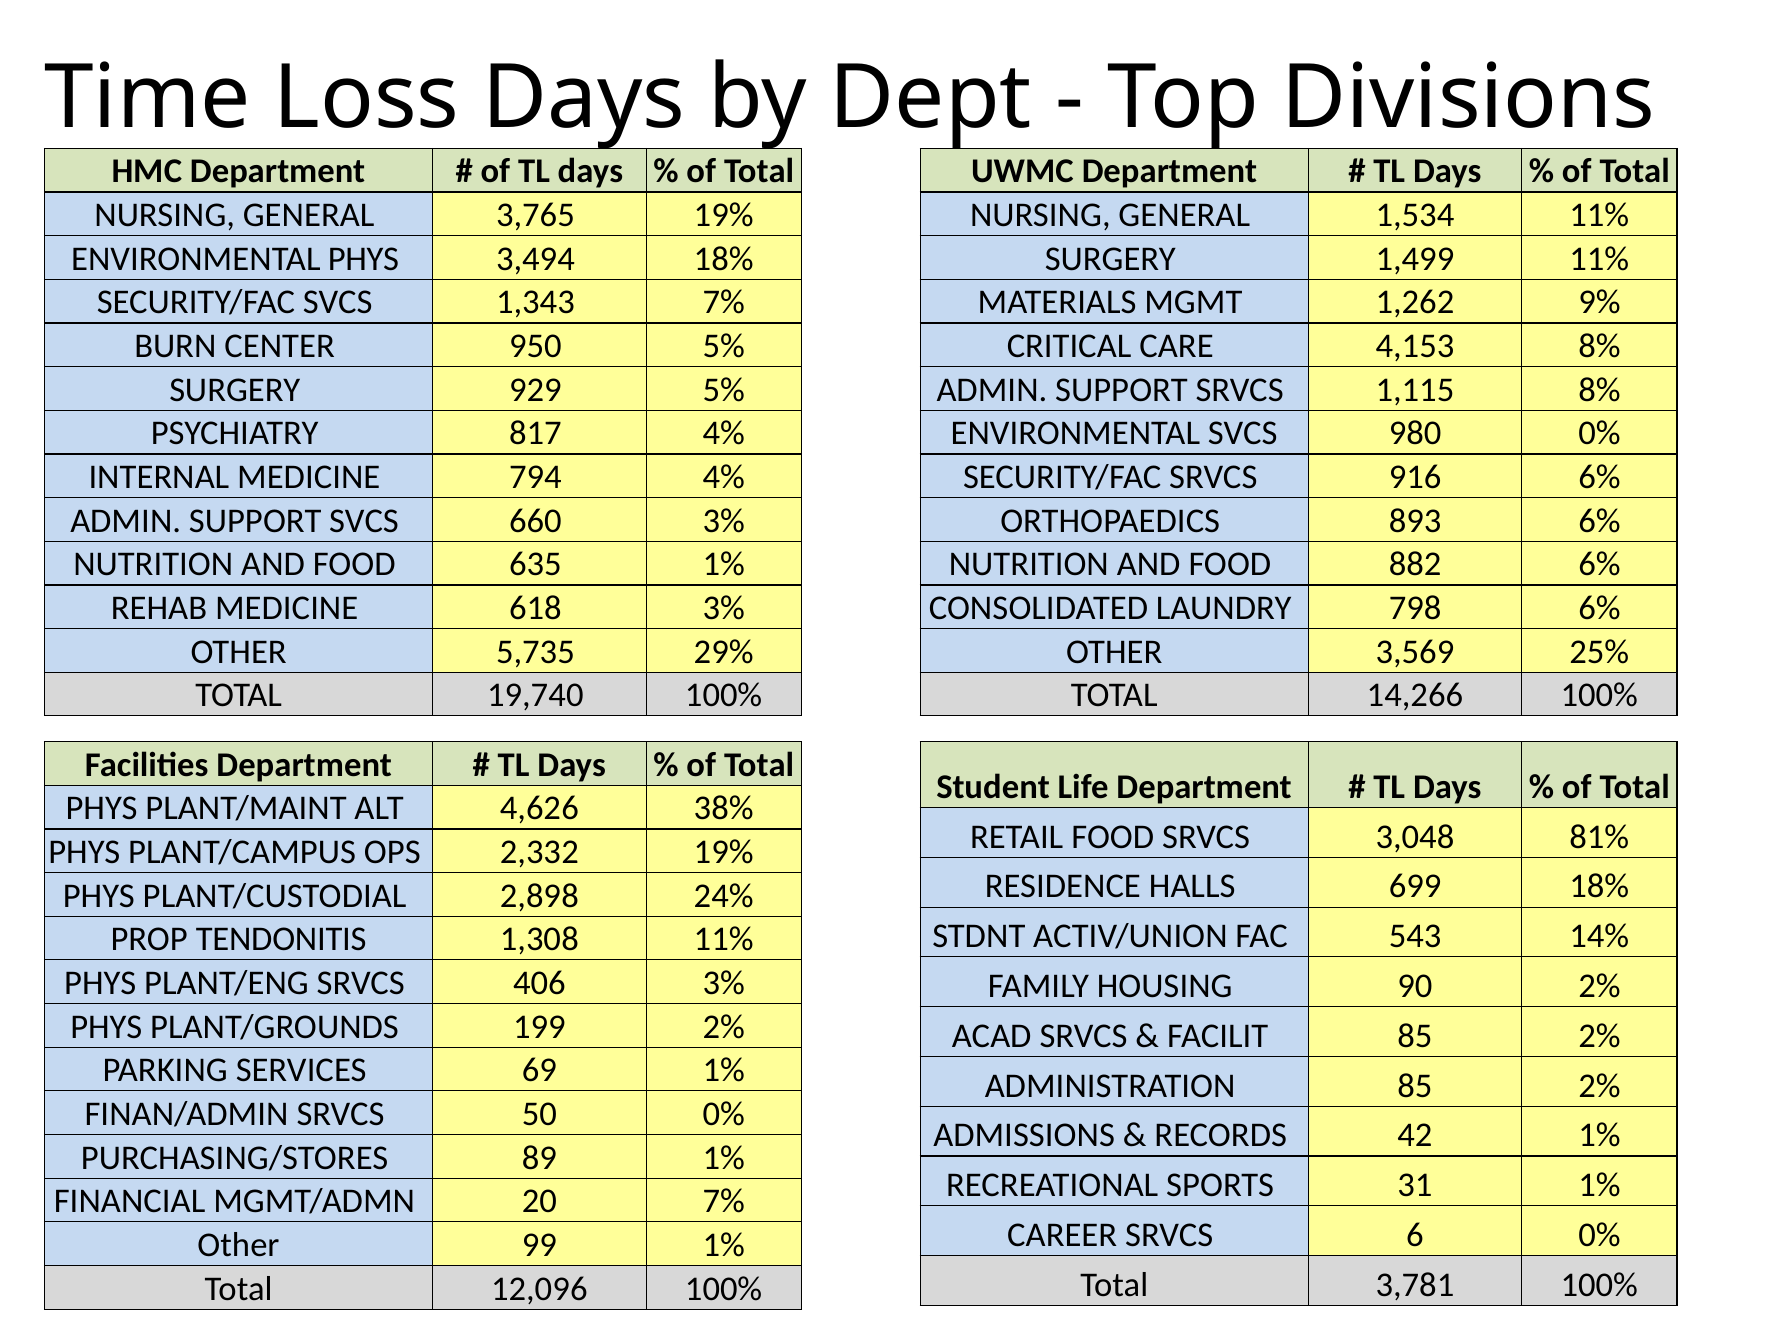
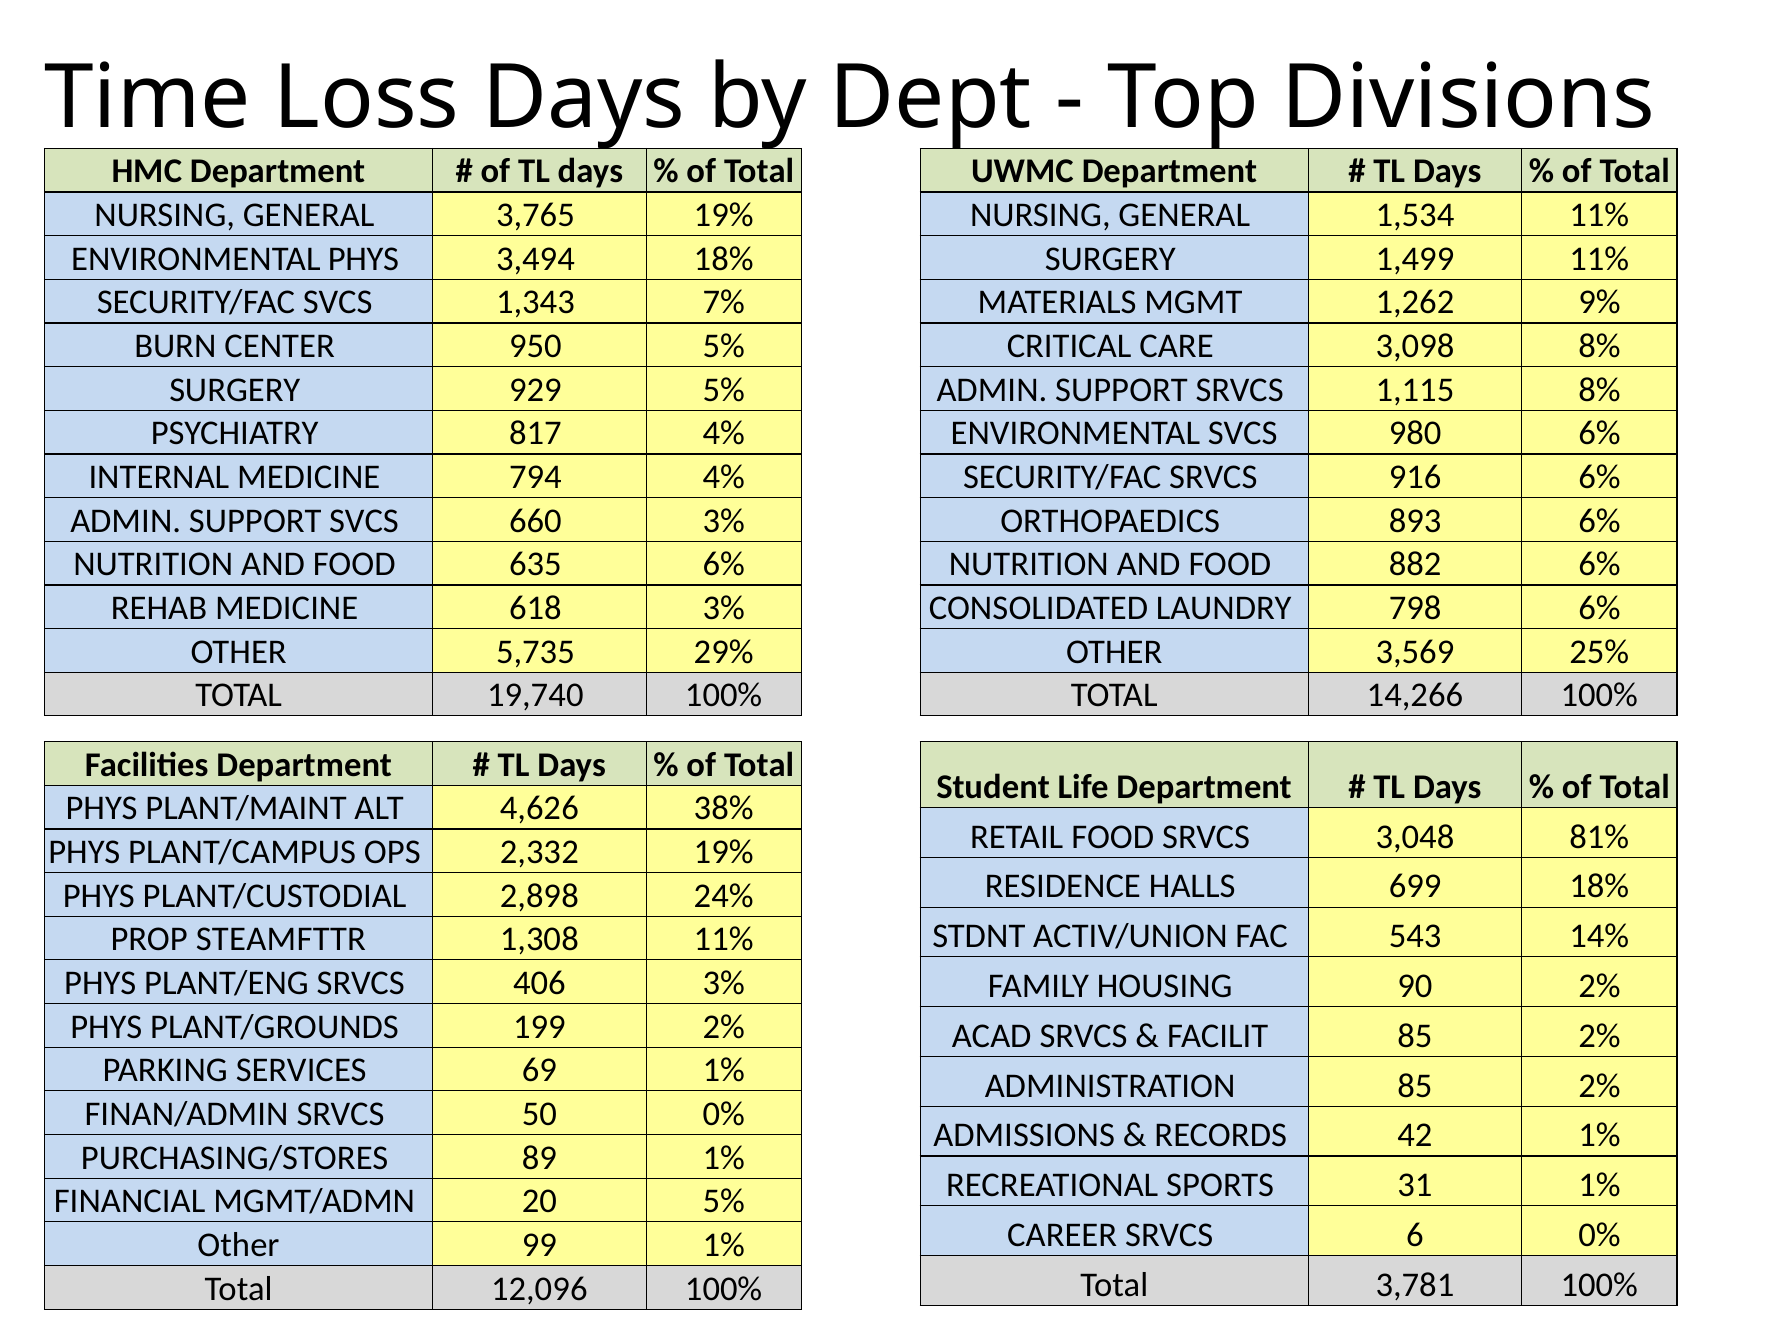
4,153: 4,153 -> 3,098 (1415, 346)
980 0%: 0% -> 6% (1599, 434)
635 1%: 1% -> 6% (724, 565)
TENDONITIS: TENDONITIS -> STEAMFTTR (281, 940)
20 7%: 7% -> 5% (724, 1202)
